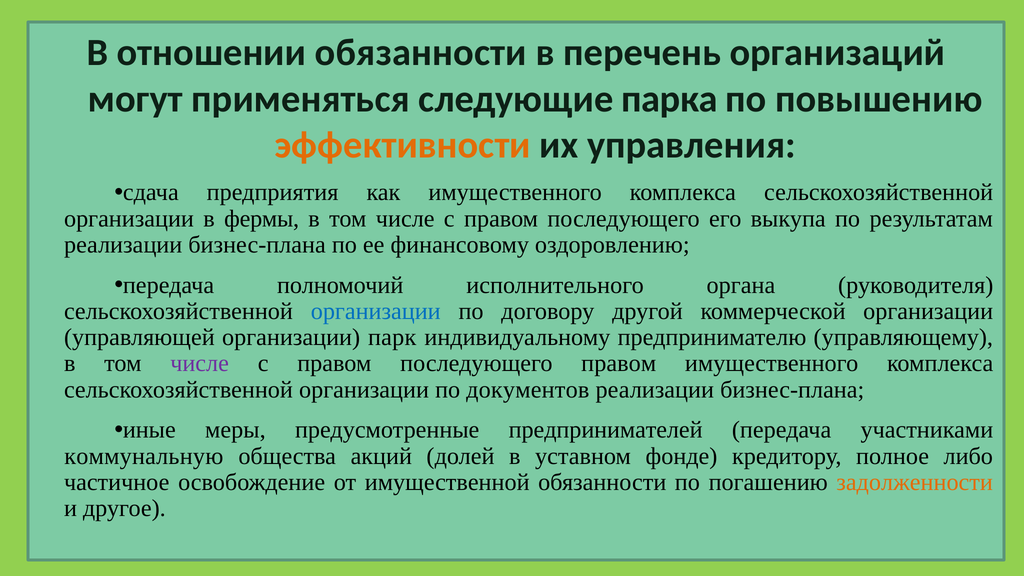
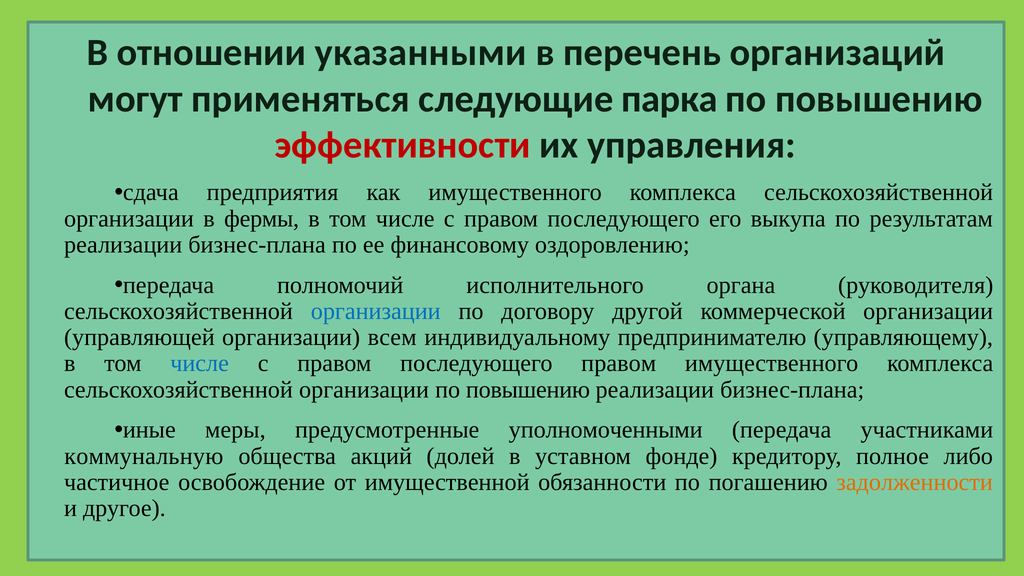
отношении обязанности: обязанности -> указанными (421, 53)
эффективности colour: orange -> red (403, 145)
парк: парк -> всем (392, 337)
числе colour: purple -> blue (200, 363)
организации по документов: документов -> повышению (528, 390)
предпринимателей: предпринимателей -> уполномоченными (606, 430)
